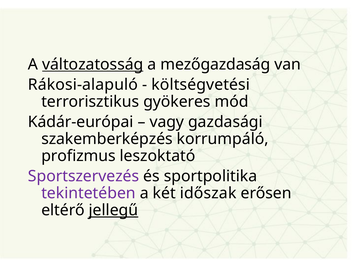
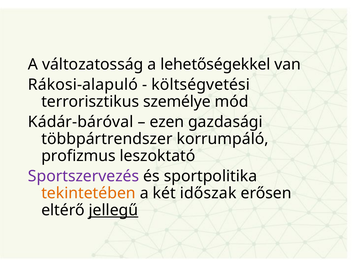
változatosság underline: present -> none (93, 64)
mezőgazdaság: mezőgazdaság -> lehetőségekkel (215, 64)
gyökeres: gyökeres -> személye (177, 102)
Kádár-európai: Kádár-európai -> Kádár-báróval (81, 122)
vagy: vagy -> ezen (167, 122)
szakemberképzés: szakemberképzés -> többpártrendszer (107, 139)
tekintetében colour: purple -> orange (88, 193)
